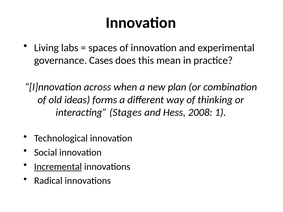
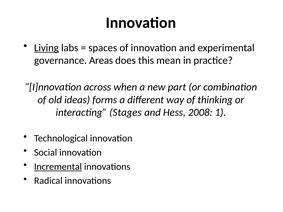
Living underline: none -> present (46, 48)
Cases: Cases -> Areas (101, 61)
plan: plan -> part (177, 87)
